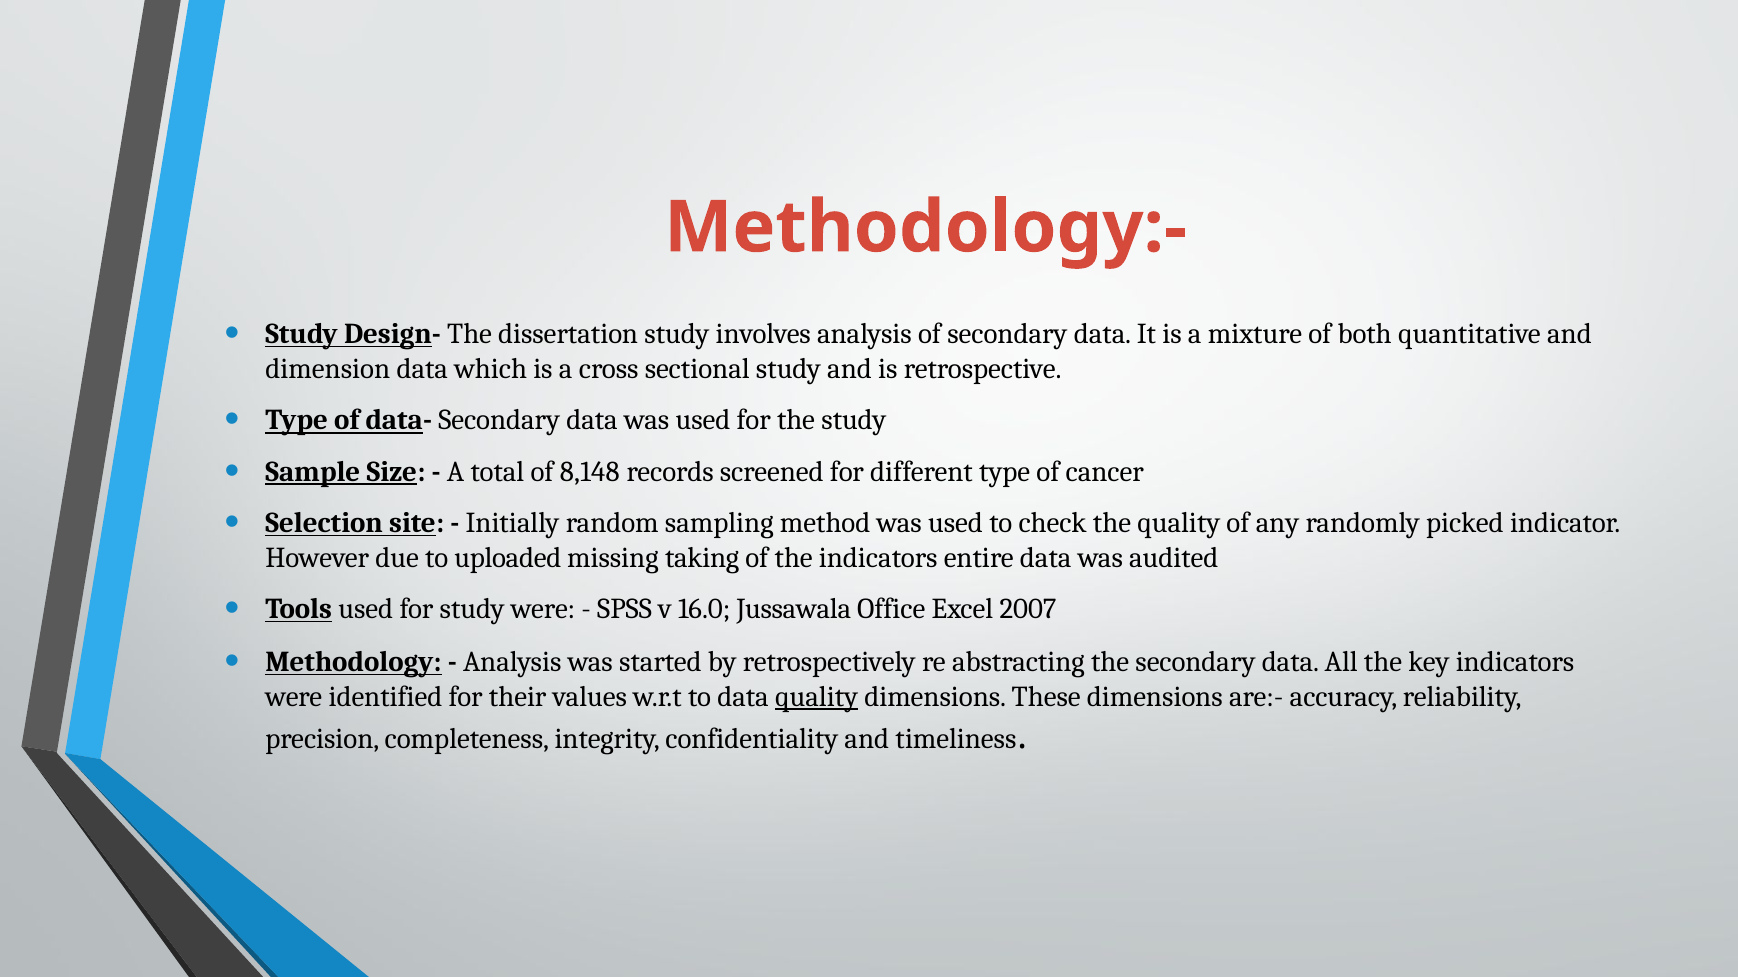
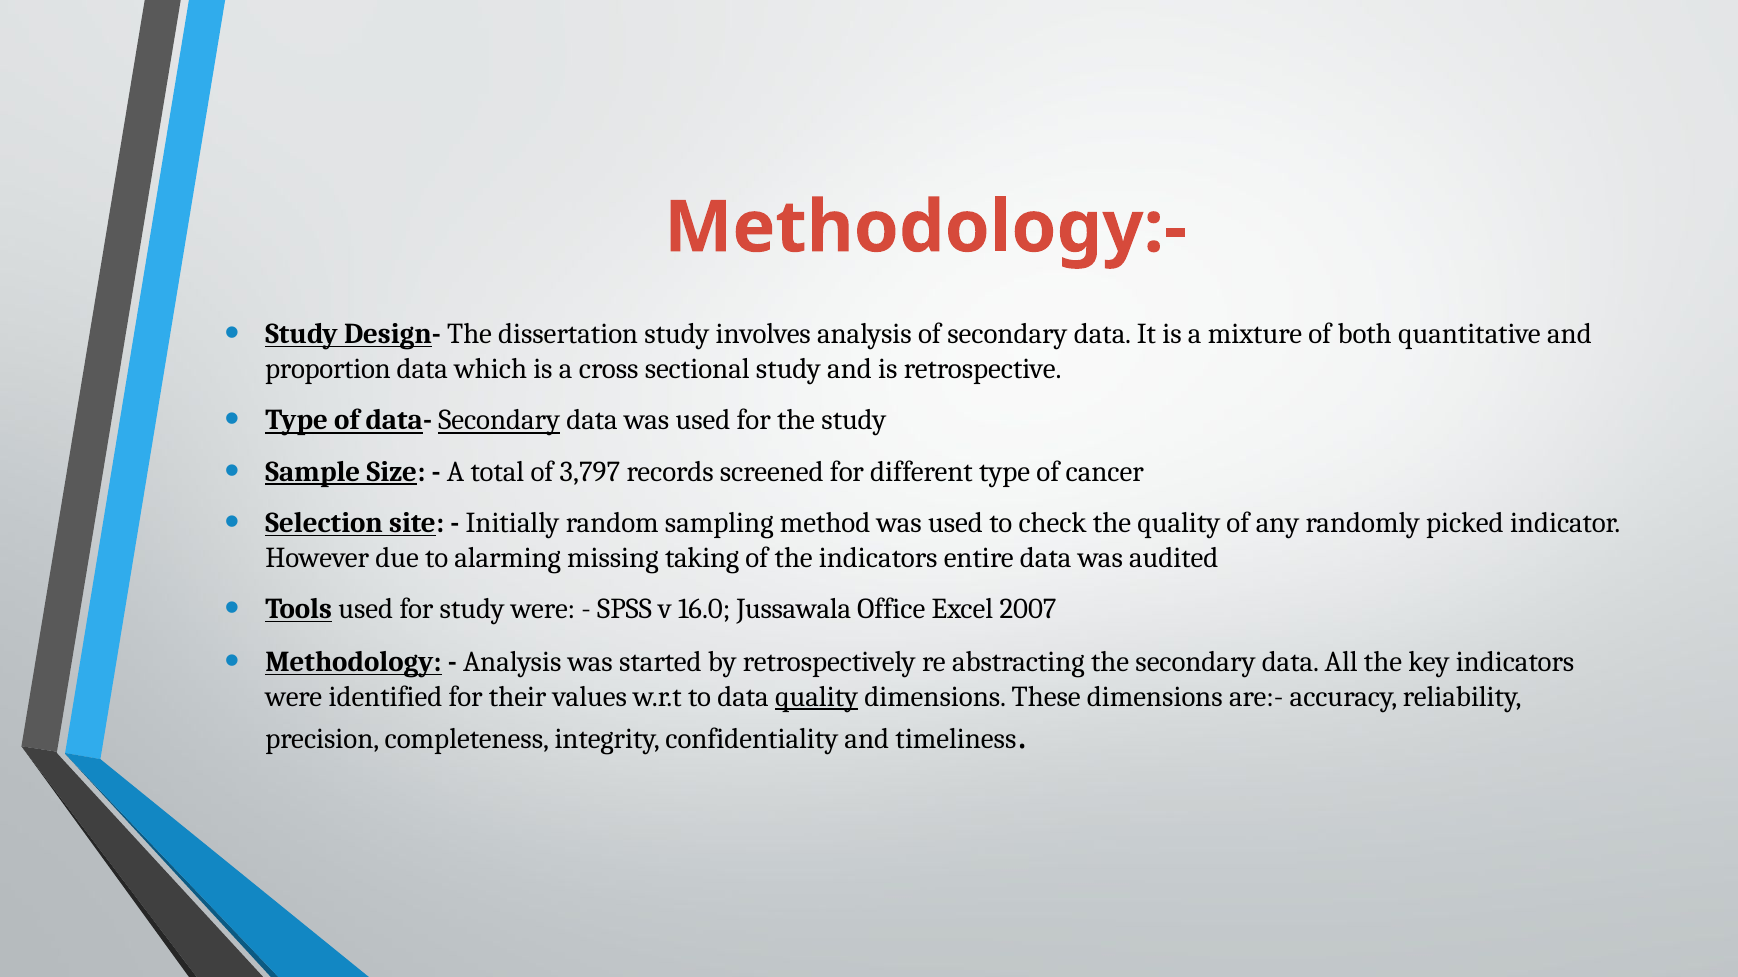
dimension: dimension -> proportion (328, 369)
Secondary underline: none -> present (499, 421)
8,148: 8,148 -> 3,797 (590, 472)
uploaded: uploaded -> alarming (508, 558)
